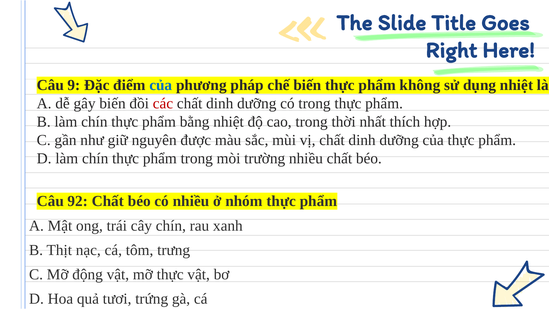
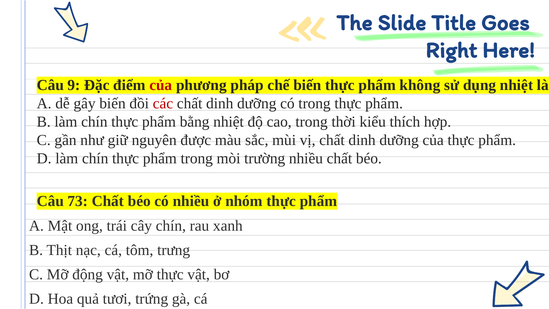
của colour: blue -> red (161, 85)
nhất: nhất -> kiểu (373, 122)
92: 92 -> 73 (78, 201)
